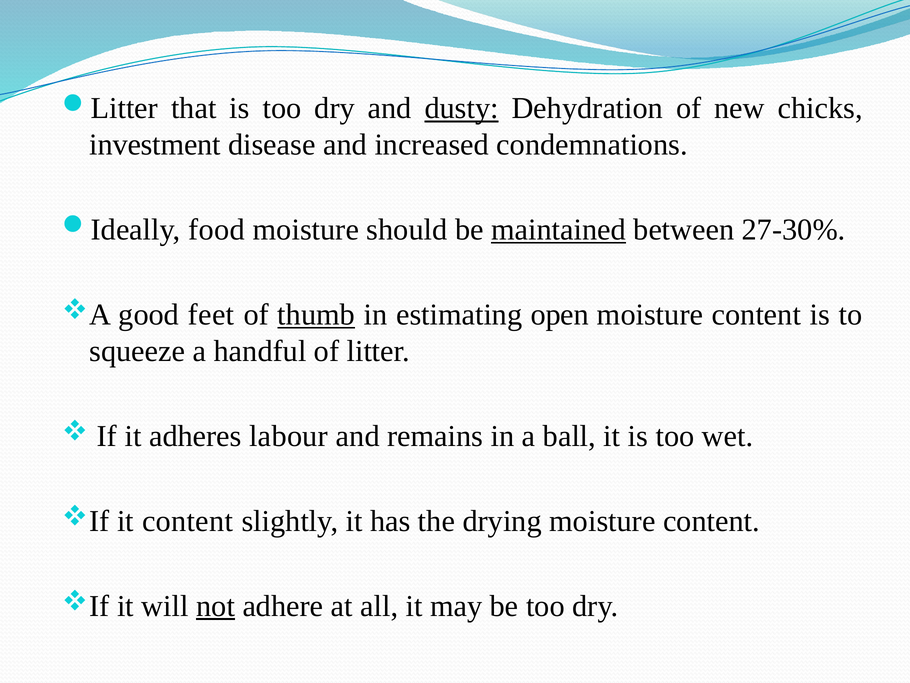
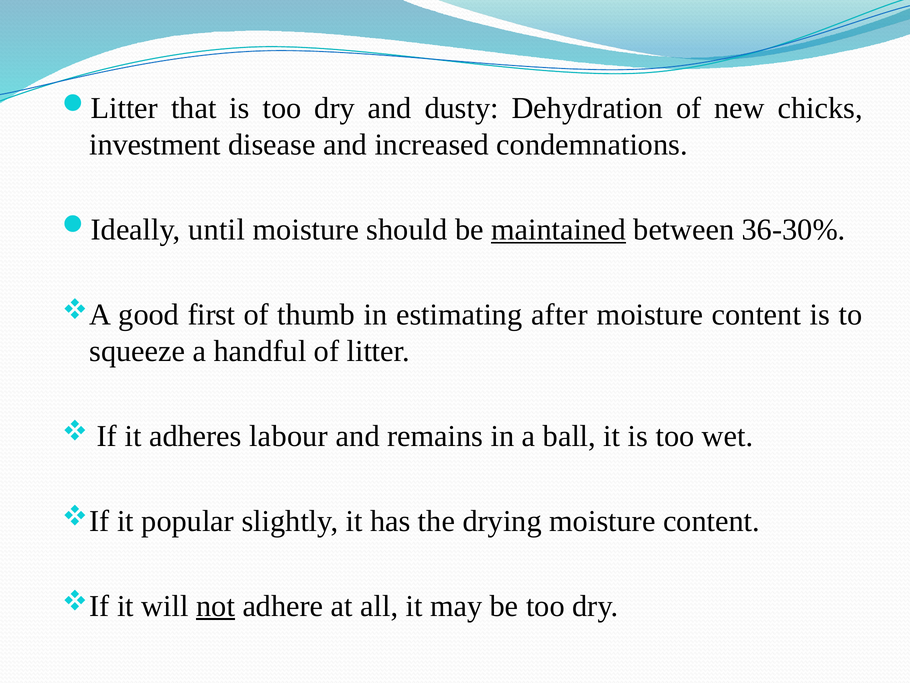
dusty underline: present -> none (462, 108)
food: food -> until (217, 230)
27-30%: 27-30% -> 36-30% (794, 230)
feet: feet -> first (211, 314)
thumb underline: present -> none (316, 314)
open: open -> after (559, 314)
it content: content -> popular (188, 521)
